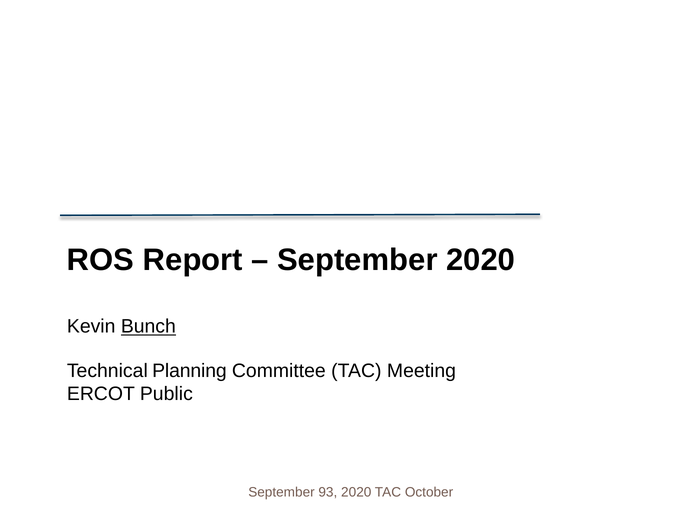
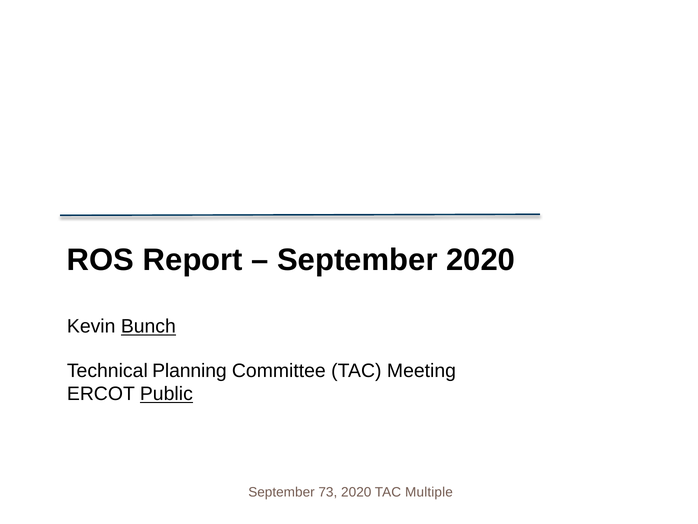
Public underline: none -> present (166, 394)
93: 93 -> 73 (328, 492)
October: October -> Multiple (429, 492)
